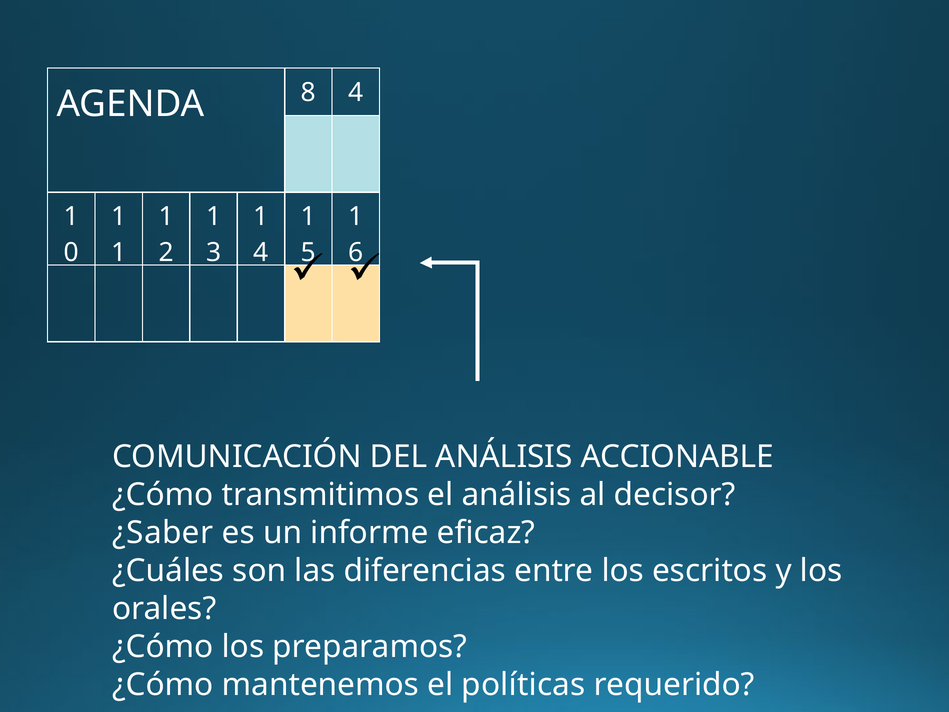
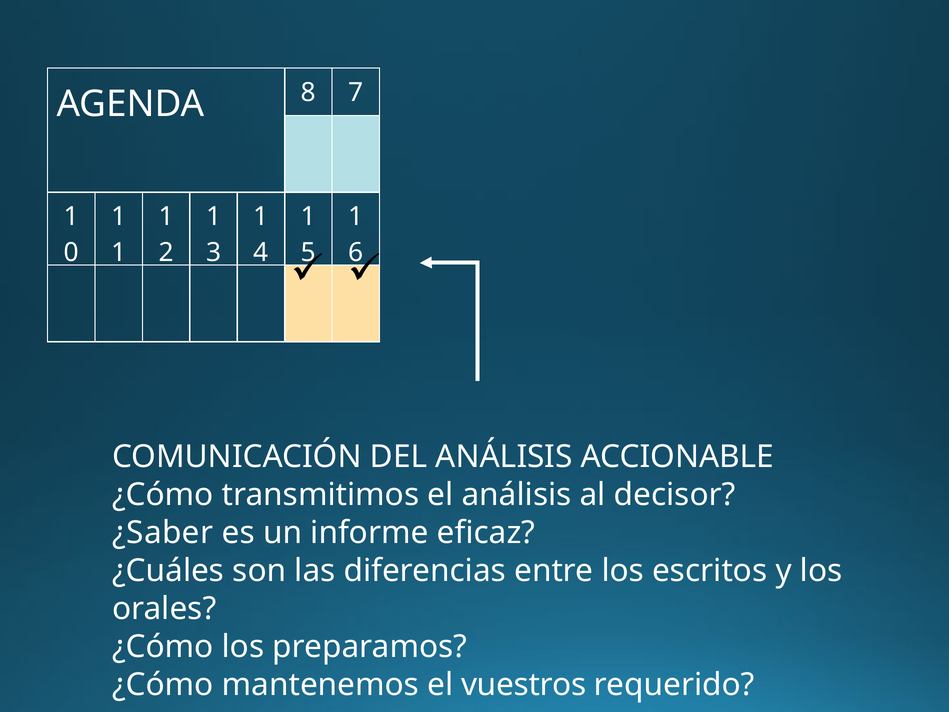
8 4: 4 -> 7 (356, 92)
políticas: políticas -> vuestros (524, 684)
